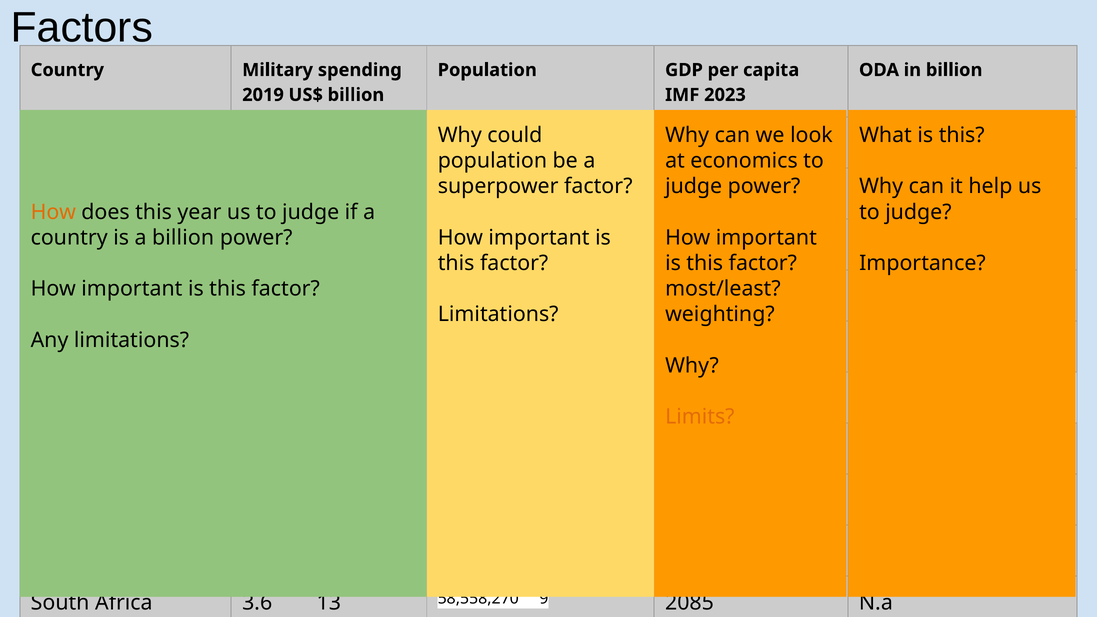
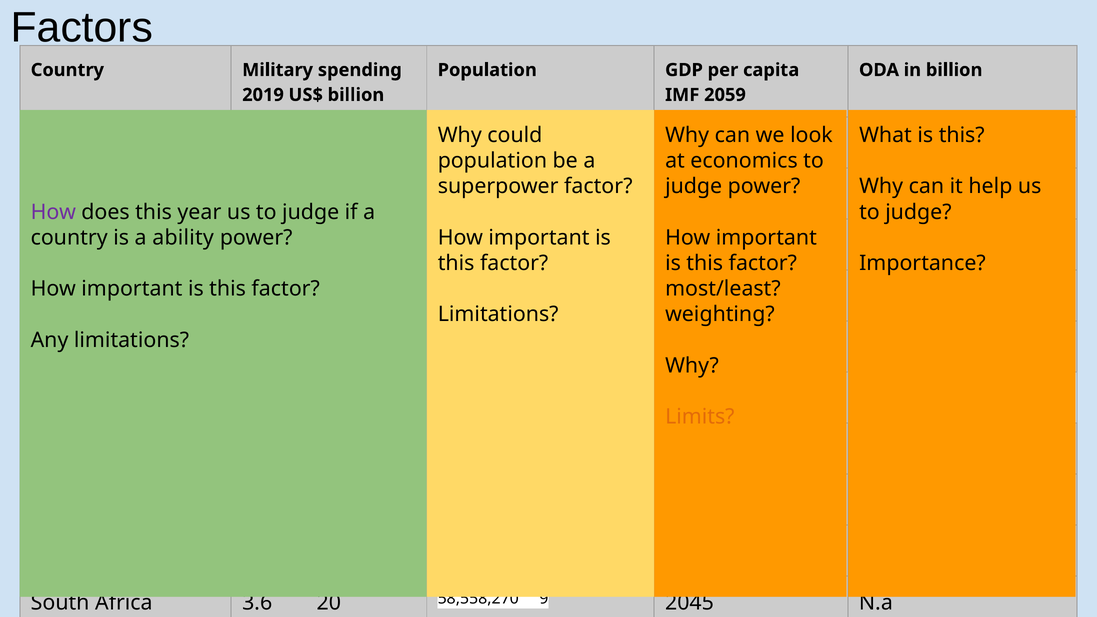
2023: 2023 -> 2059 (725, 95)
How colour: orange -> purple (53, 212)
a billion: billion -> ability (183, 238)
13: 13 -> 20 (329, 603)
2085: 2085 -> 2045 (689, 603)
